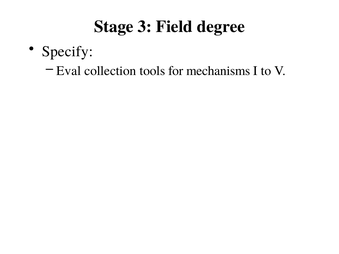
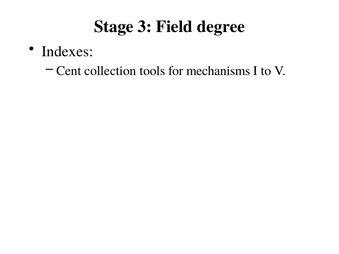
Specify: Specify -> Indexes (67, 51)
Eval: Eval -> Cent (69, 71)
